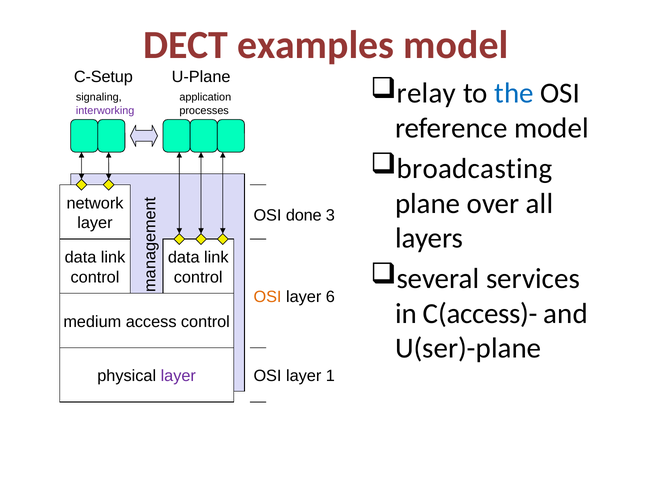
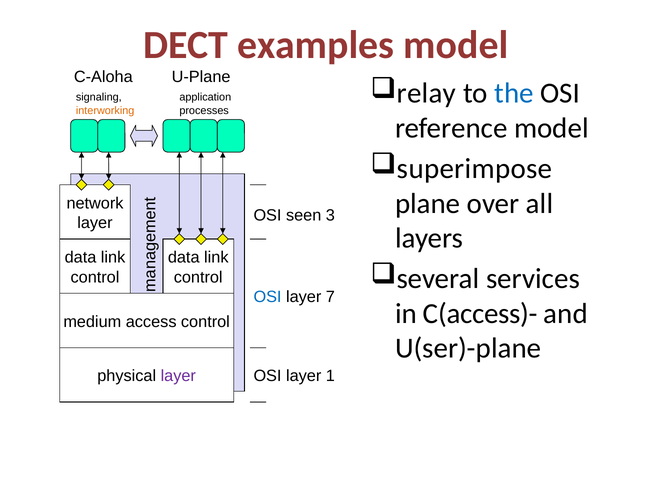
C-Setup: C-Setup -> C-Aloha (103, 77)
interworking colour: purple -> orange (105, 110)
broadcasting: broadcasting -> superimpose (475, 169)
done: done -> seen (304, 215)
OSI colour: orange -> blue (268, 297)
6: 6 -> 7 (330, 297)
